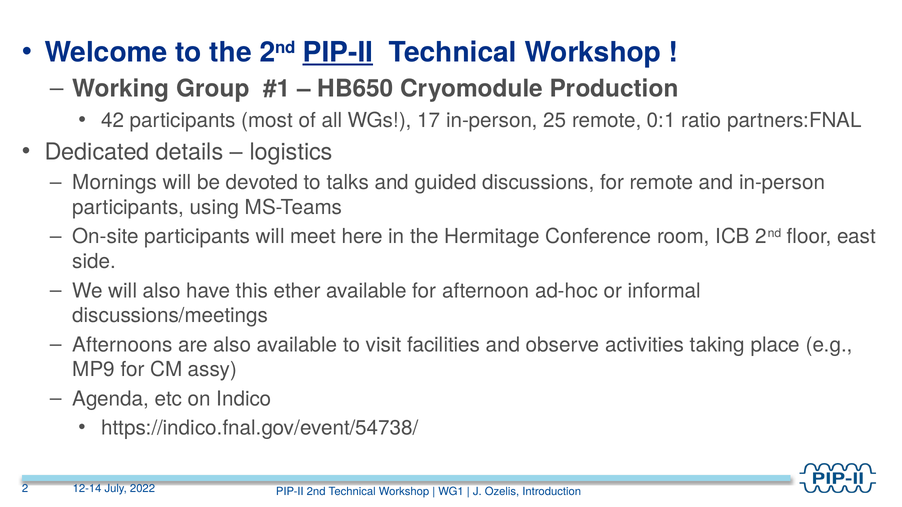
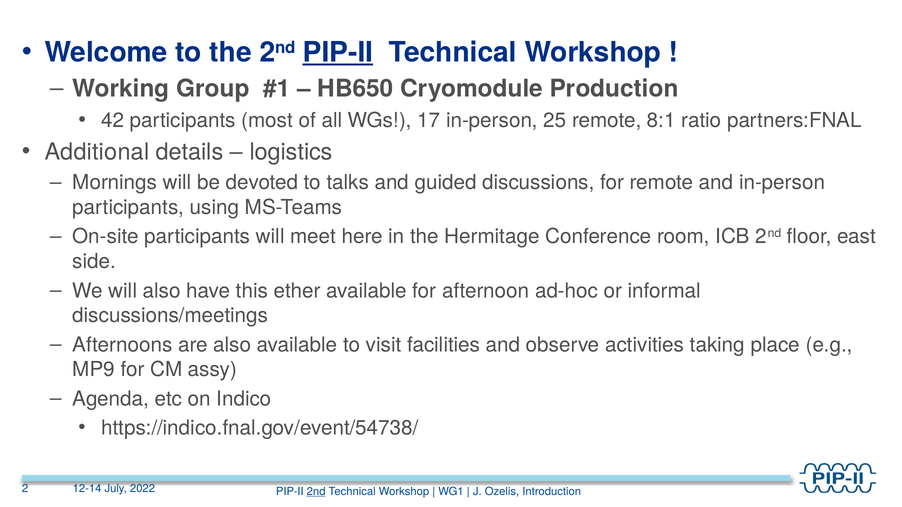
0:1: 0:1 -> 8:1 (661, 120)
Dedicated: Dedicated -> Additional (97, 152)
2nd underline: none -> present (316, 492)
